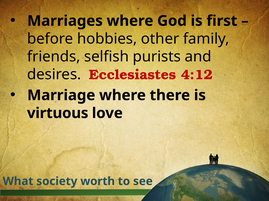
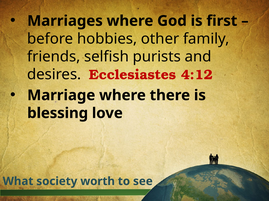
virtuous: virtuous -> blessing (58, 114)
